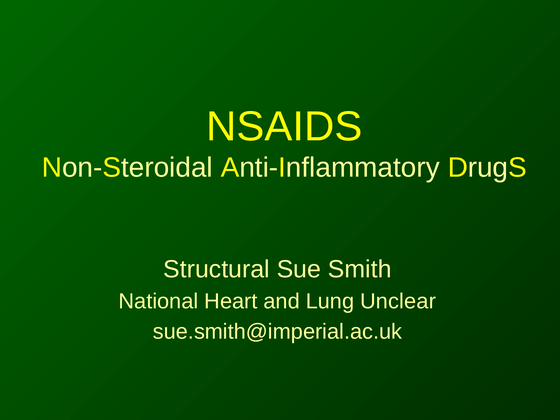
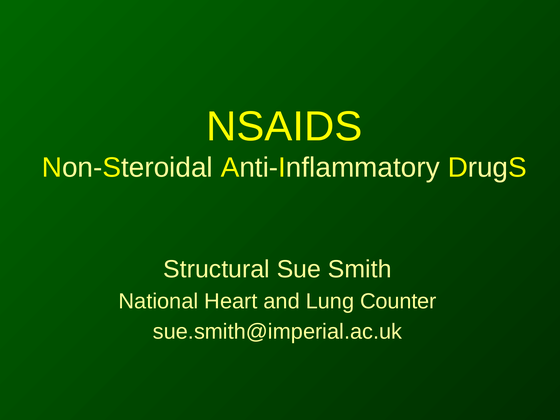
Unclear: Unclear -> Counter (398, 301)
